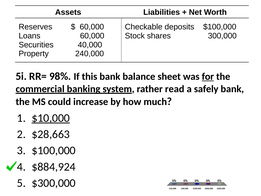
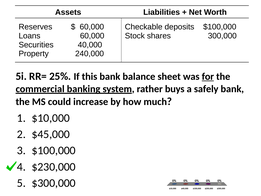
98%: 98% -> 25% (60, 76)
read: read -> buys (175, 89)
$10,000 underline: present -> none (51, 118)
$28,663: $28,663 -> $45,000 (51, 134)
$884,924: $884,924 -> $230,000 (54, 167)
